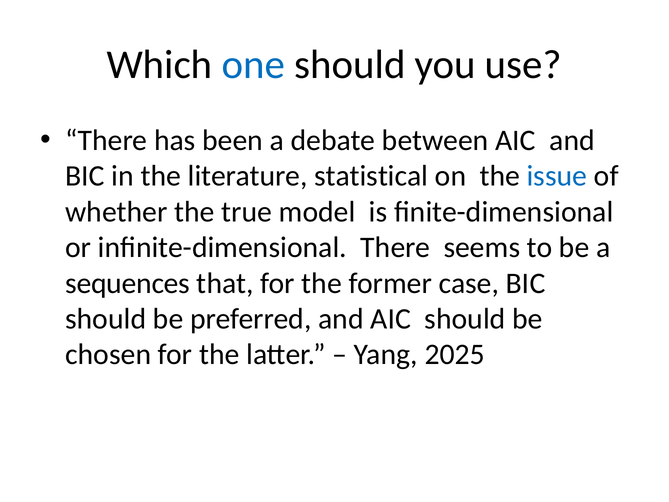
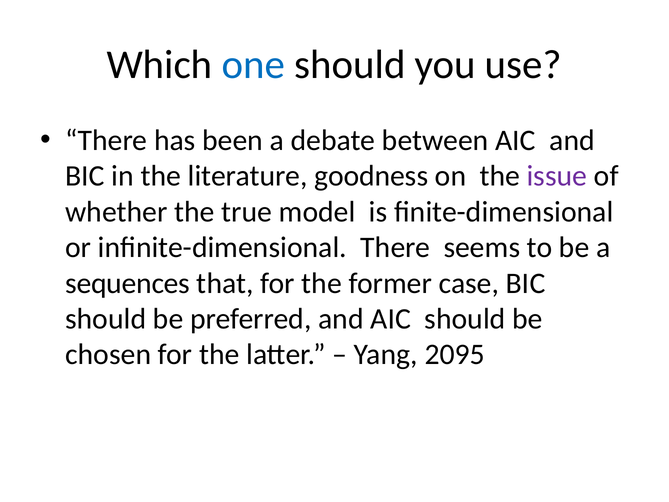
statistical: statistical -> goodness (371, 176)
issue colour: blue -> purple (557, 176)
2025: 2025 -> 2095 (455, 354)
